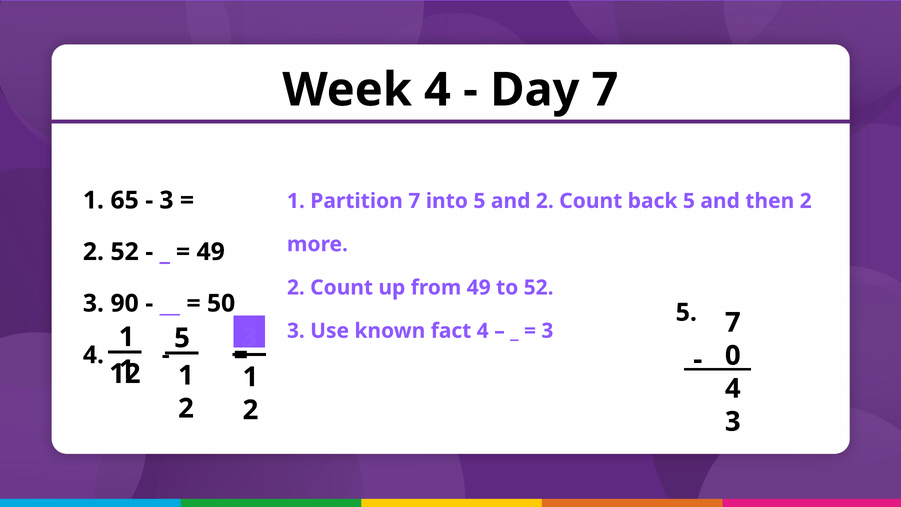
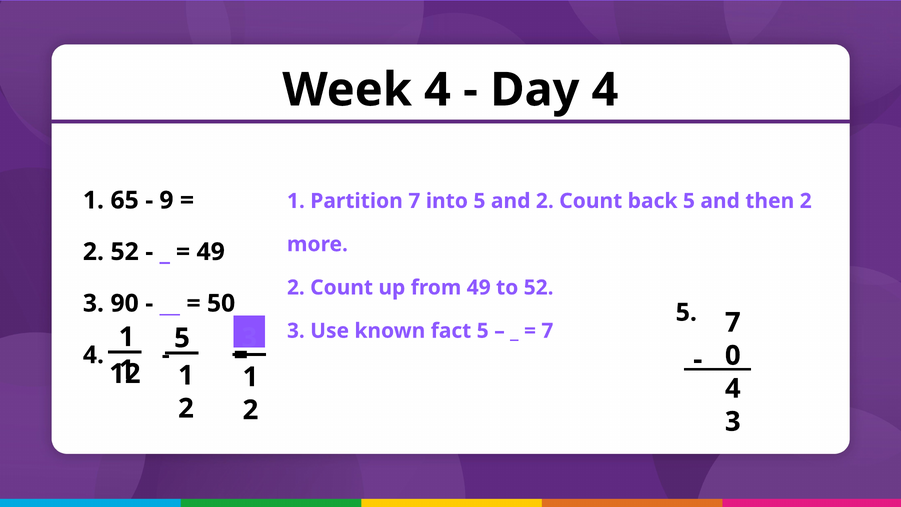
Day 7: 7 -> 4 (605, 90)
3: 3 -> 9 (166, 200)
fact 4: 4 -> 5 (483, 331)
3: 3 -> 7 (547, 331)
